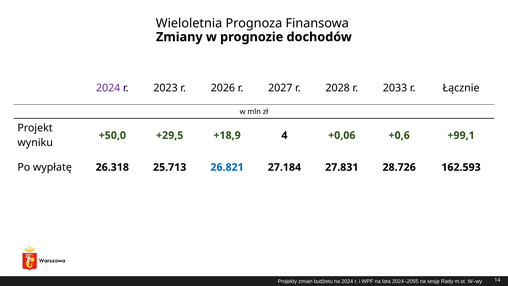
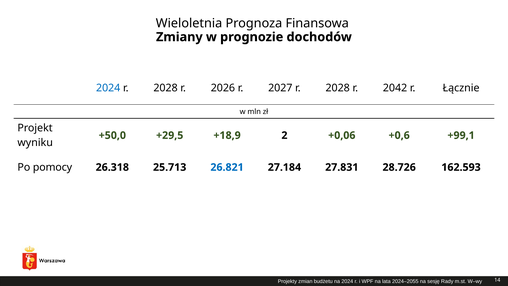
2024 colour: purple -> blue (108, 88)
2023: 2023 -> 2028 (166, 88)
2033: 2033 -> 2042 (395, 88)
4: 4 -> 2 (284, 135)
wypłatę: wypłatę -> pomocy (52, 167)
